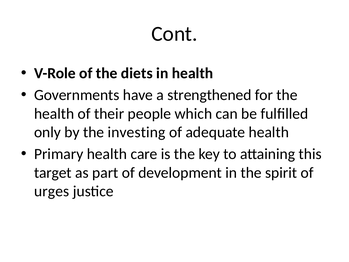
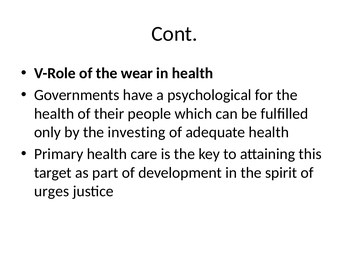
diets: diets -> wear (137, 73)
strengthened: strengthened -> psychological (209, 95)
